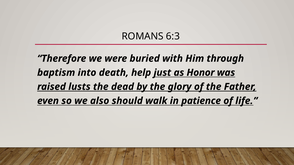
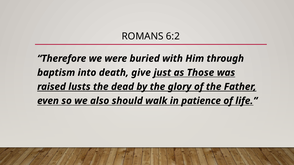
6:3: 6:3 -> 6:2 (173, 36)
help: help -> give (141, 73)
Honor: Honor -> Those (200, 73)
